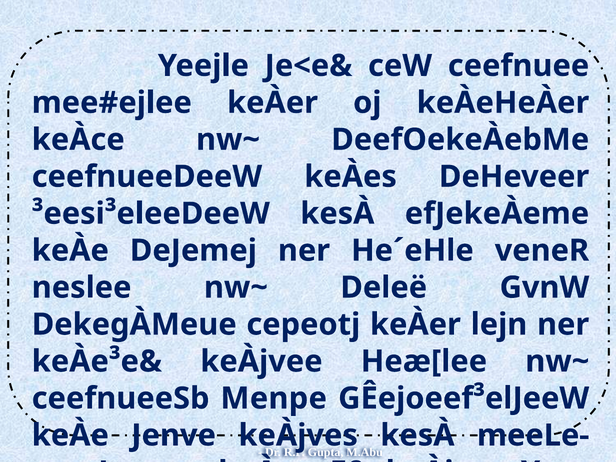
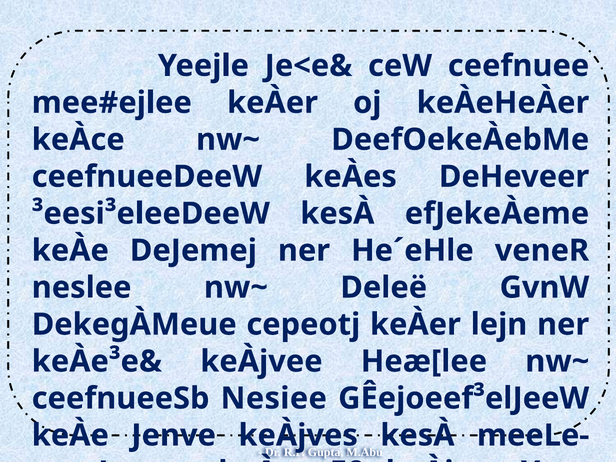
Menpe: Menpe -> Nesiee (274, 398)
